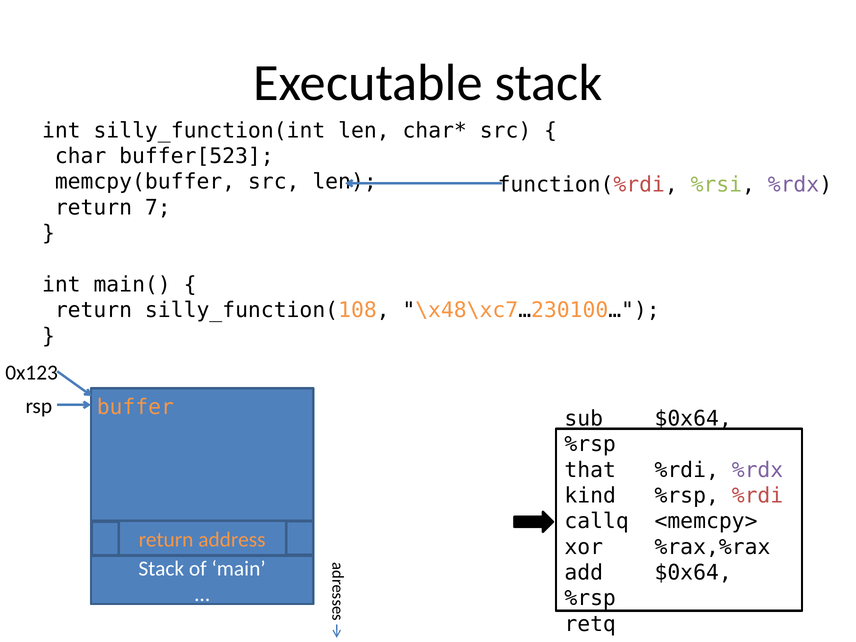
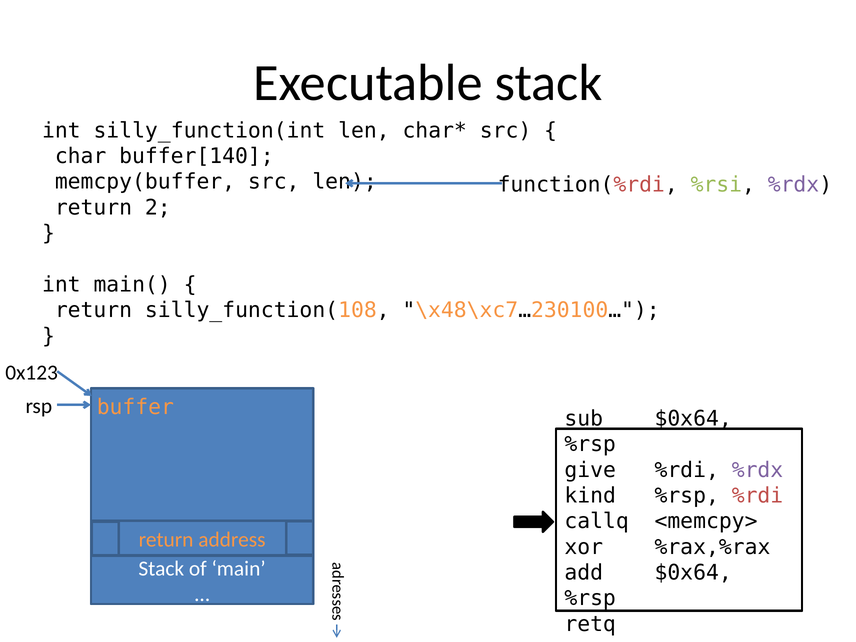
buffer[523: buffer[523 -> buffer[140 (196, 156)
7: 7 -> 2 (158, 208)
that: that -> give (590, 470)
